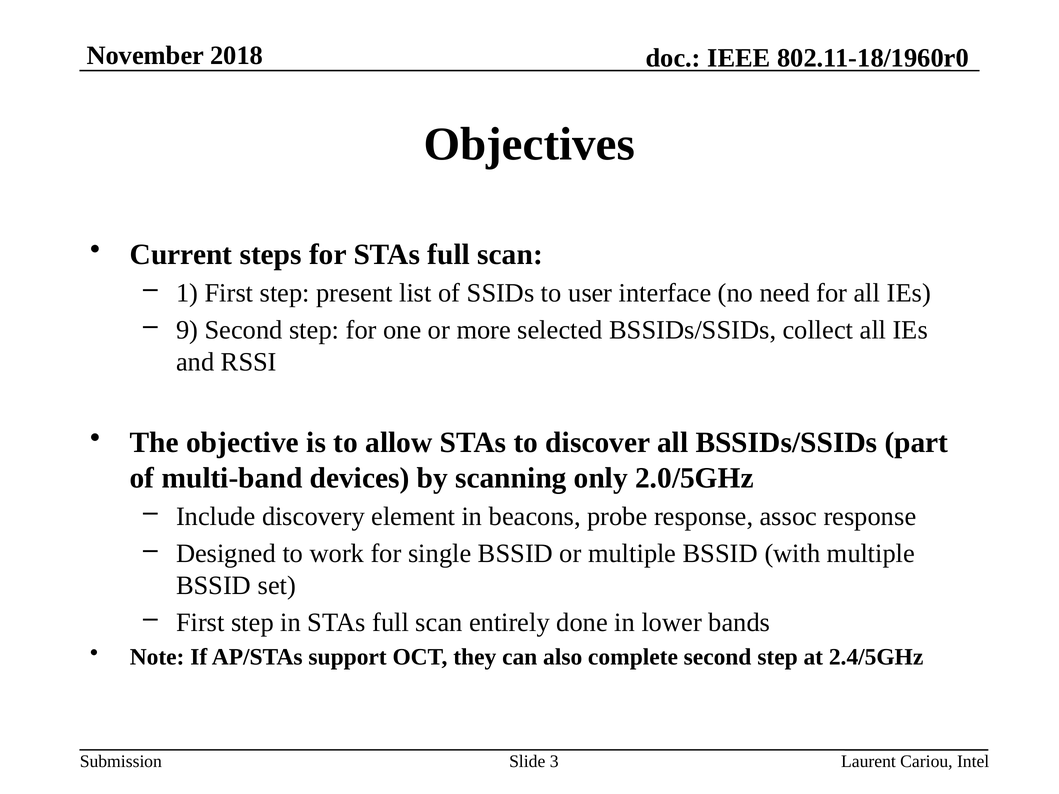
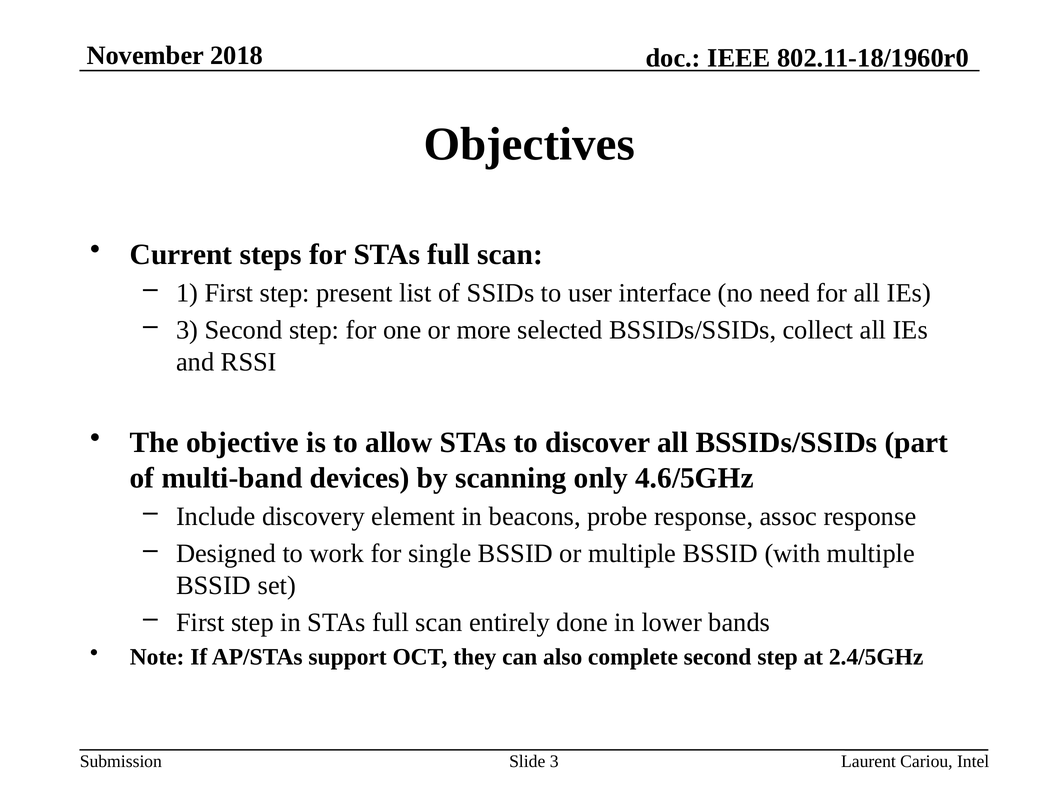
9: 9 -> 3 (187, 330)
2.0/5GHz: 2.0/5GHz -> 4.6/5GHz (695, 478)
